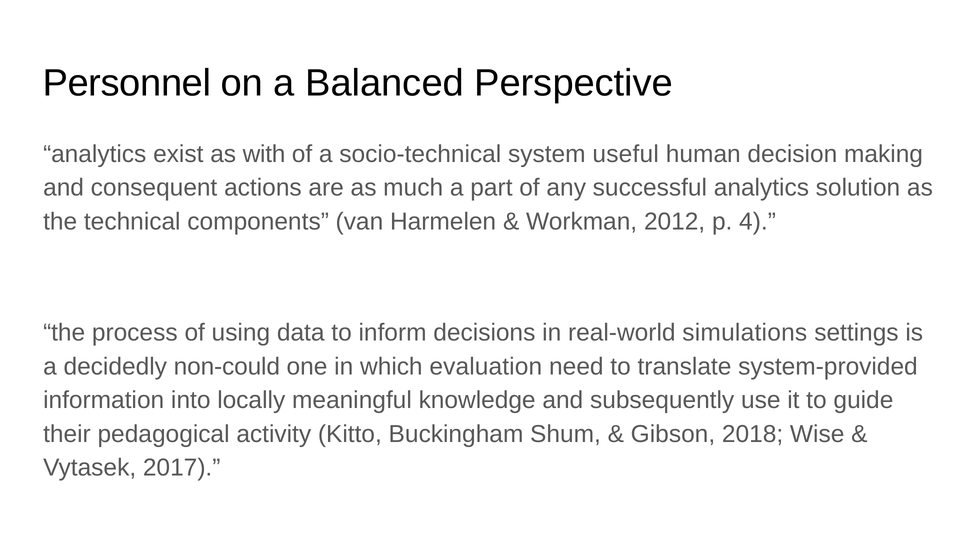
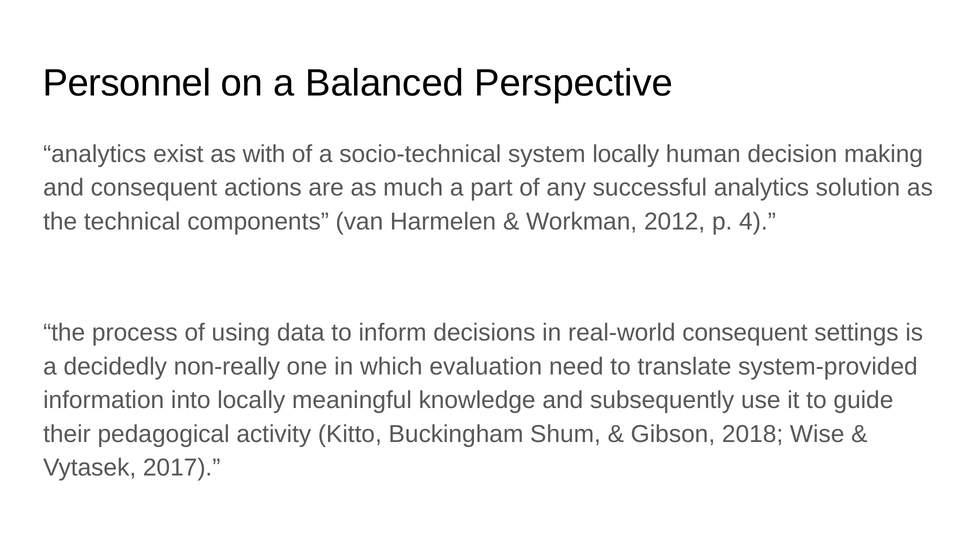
system useful: useful -> locally (626, 154)
real-world simulations: simulations -> consequent (745, 333)
non-could: non-could -> non-really (227, 367)
